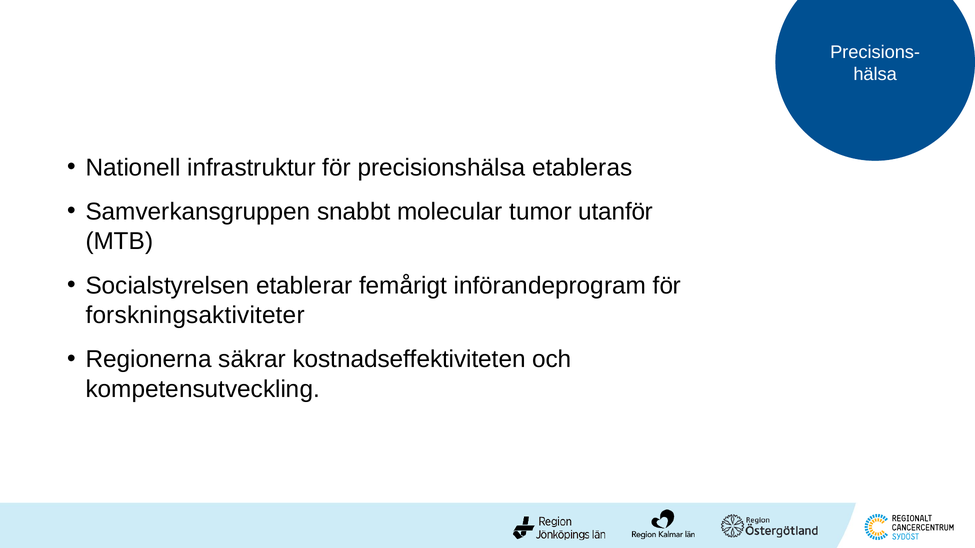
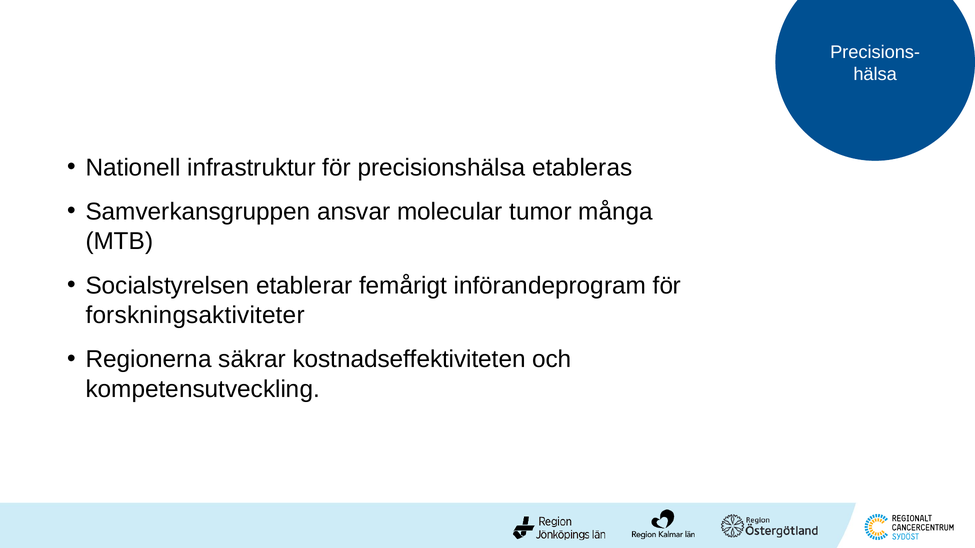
snabbt: snabbt -> ansvar (354, 212)
utanför: utanför -> många (616, 212)
